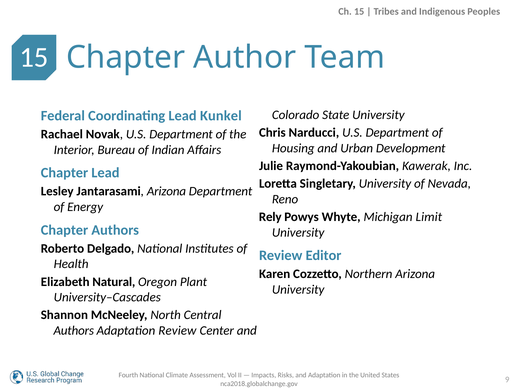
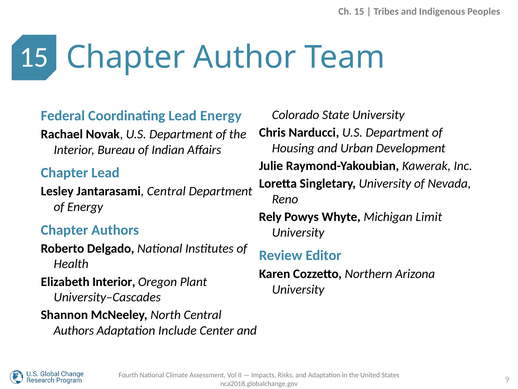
Lead Kunkel: Kunkel -> Energy (221, 116)
Jantarasami Arizona: Arizona -> Central (166, 191)
Elizabeth Natural: Natural -> Interior (114, 281)
Adaptation Review: Review -> Include (177, 330)
